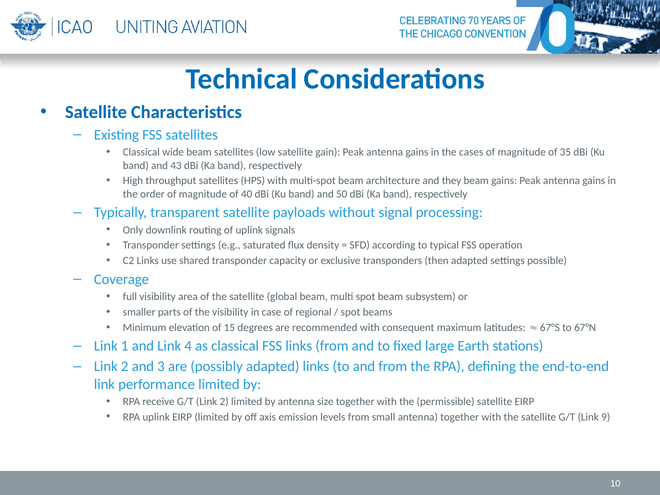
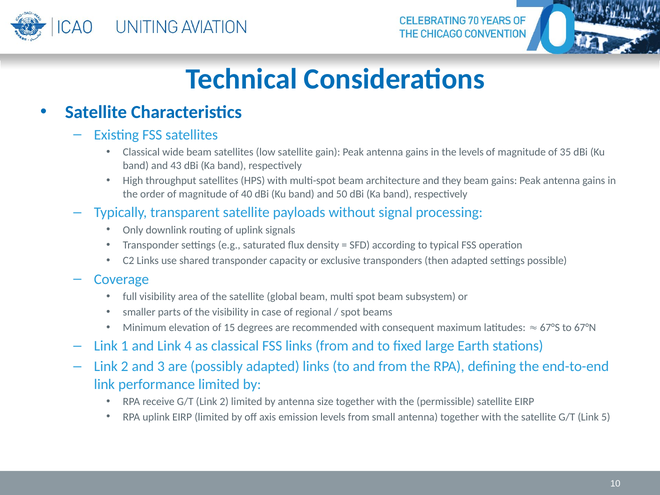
the cases: cases -> levels (471, 152)
9: 9 -> 5 (606, 417)
